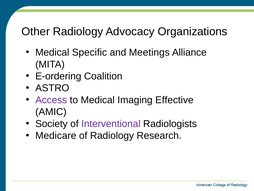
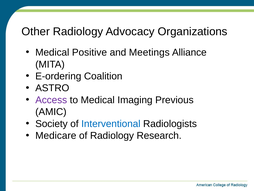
Specific: Specific -> Positive (89, 52)
Effective: Effective -> Previous (174, 100)
Interventional colour: purple -> blue (111, 123)
